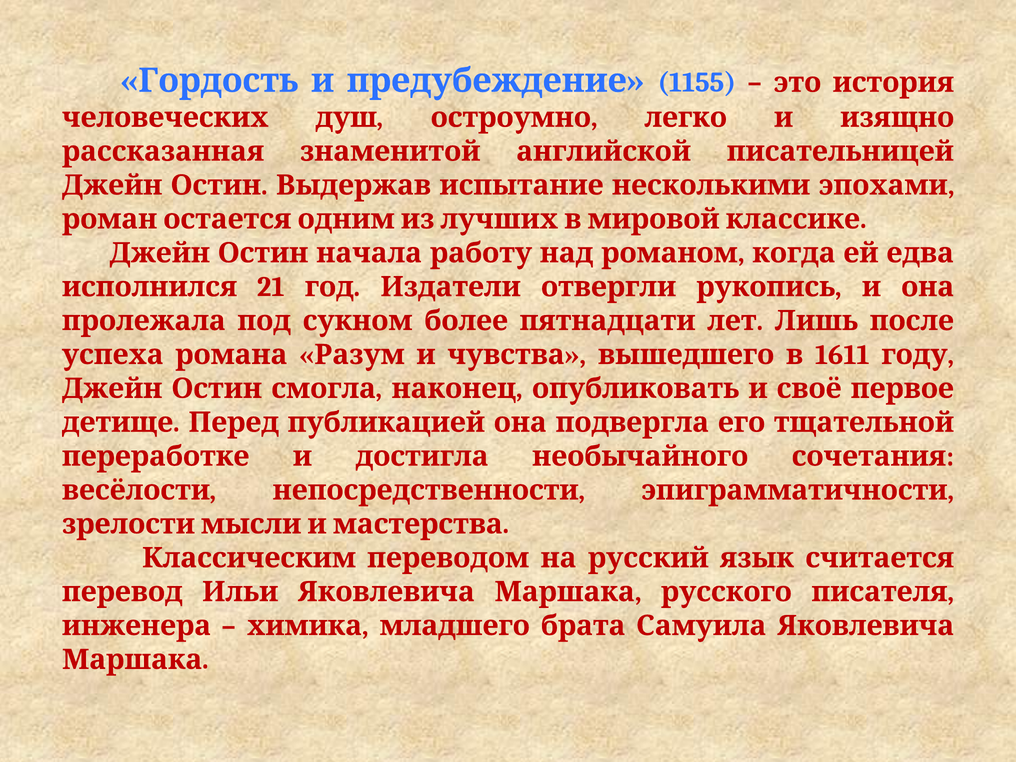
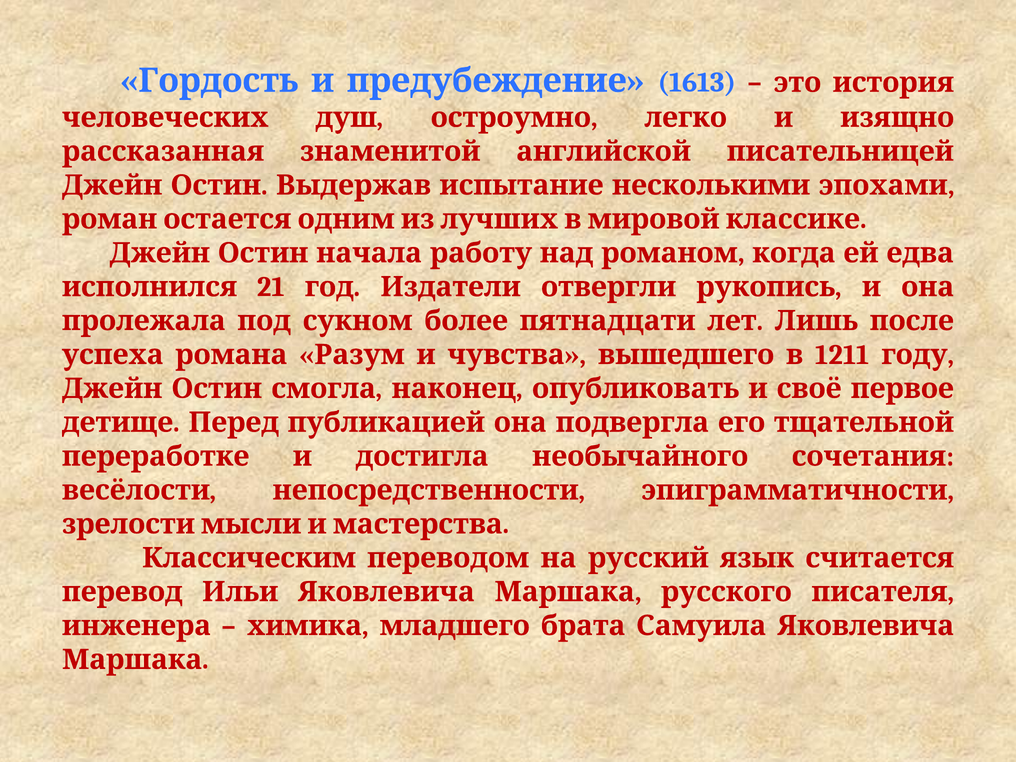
1155: 1155 -> 1613 (697, 83)
1611: 1611 -> 1211 (842, 355)
